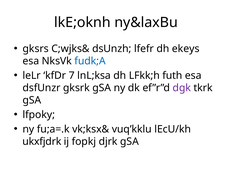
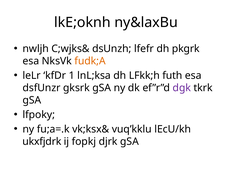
gksrs: gksrs -> nwljh (36, 49)
ekeys: ekeys -> pkgrk (186, 49)
fudk;A colour: blue -> orange (90, 61)
7: 7 -> 1 (72, 75)
